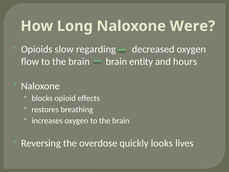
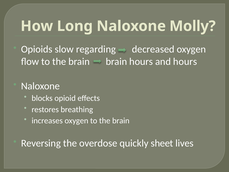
Were: Were -> Molly (193, 26)
brain entity: entity -> hours (141, 61)
looks: looks -> sheet (162, 143)
